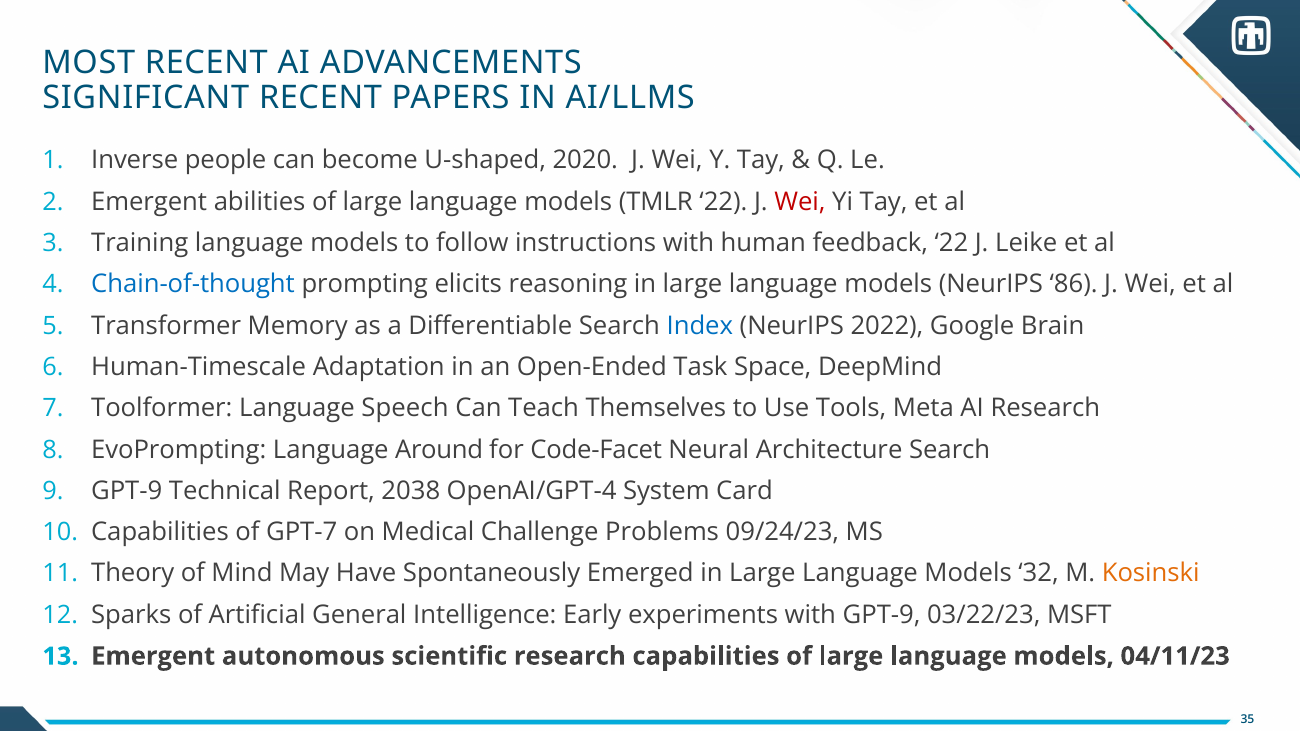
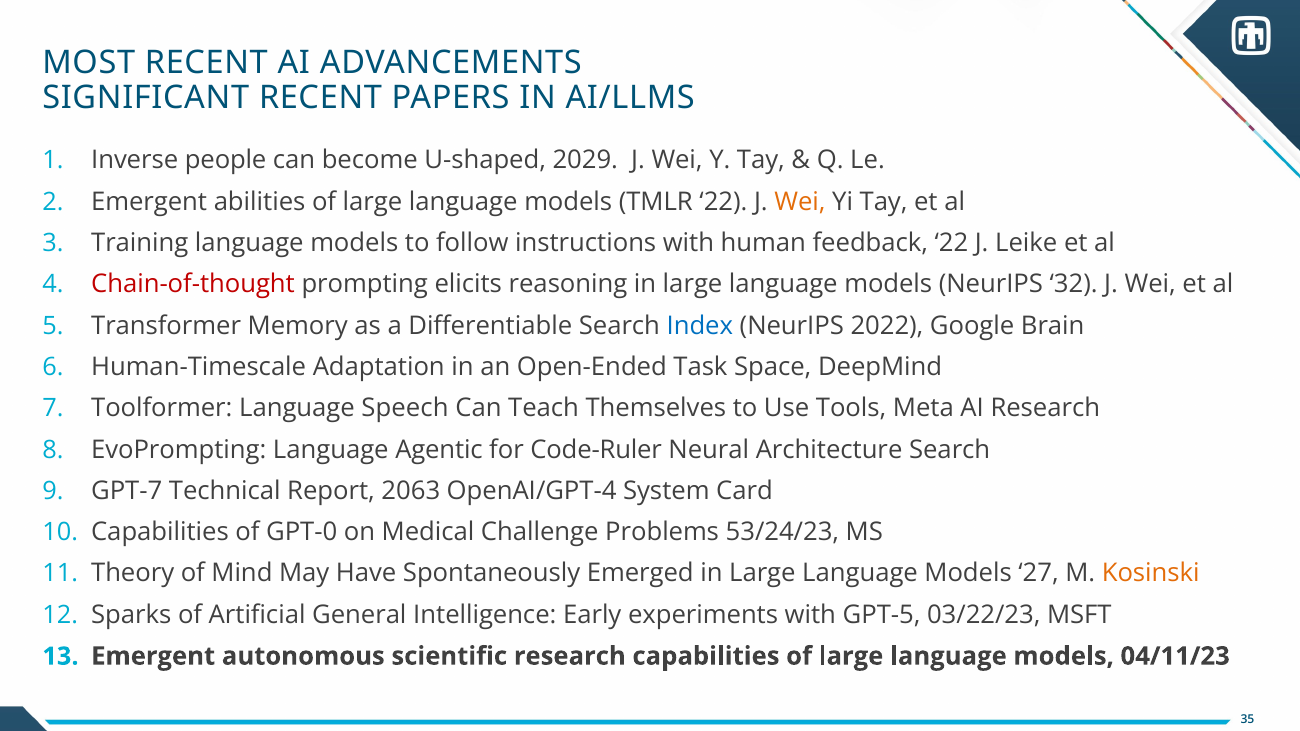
2020: 2020 -> 2029 (585, 160)
Wei colour: red -> orange (800, 202)
Chain-of-thought colour: blue -> red (193, 284)
86: 86 -> 32 (1074, 284)
Around: Around -> Agentic (439, 450)
Code-Facet: Code-Facet -> Code-Ruler (596, 450)
GPT-9: GPT-9 -> GPT-7 (127, 491)
2038: 2038 -> 2063 (411, 491)
GPT-7: GPT-7 -> GPT-0 (302, 532)
09/24/23: 09/24/23 -> 53/24/23 (782, 532)
32: 32 -> 27 (1039, 574)
with GPT-9: GPT-9 -> GPT-5 (882, 615)
